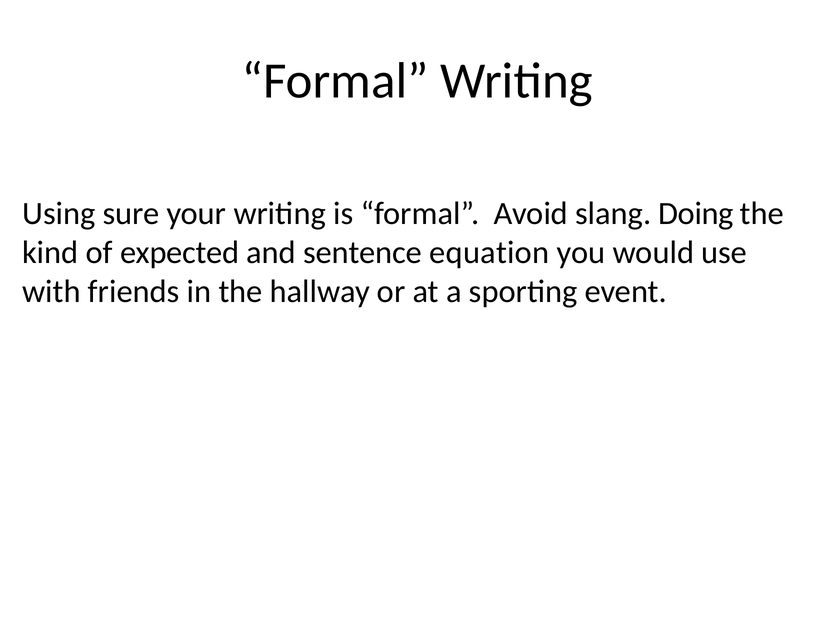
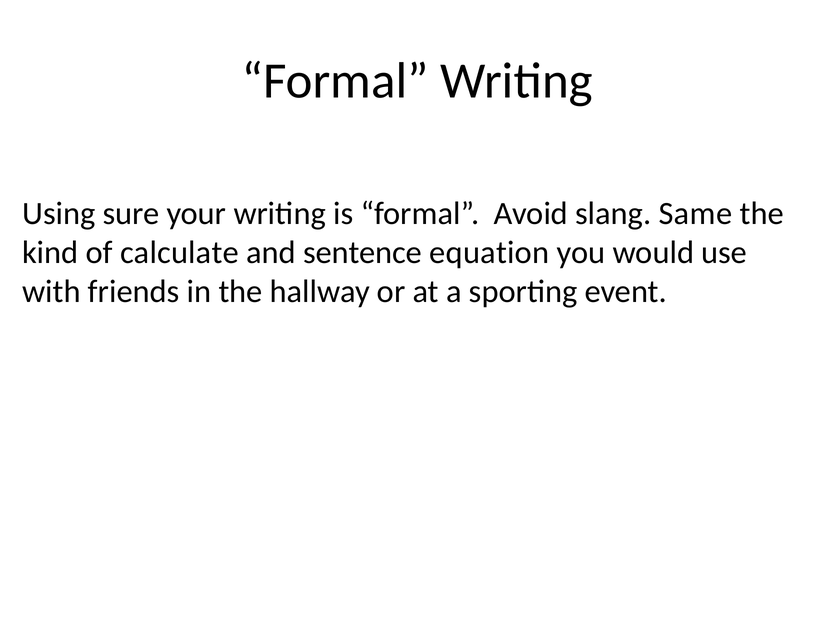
Doing: Doing -> Same (696, 214)
expected: expected -> calculate (179, 253)
